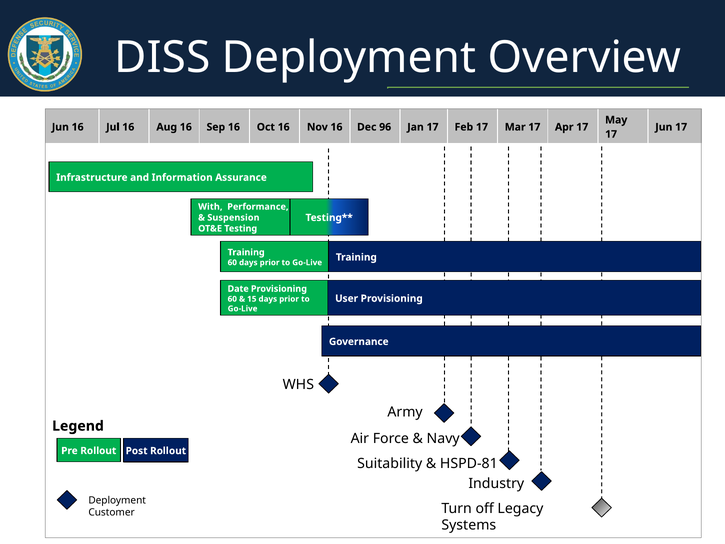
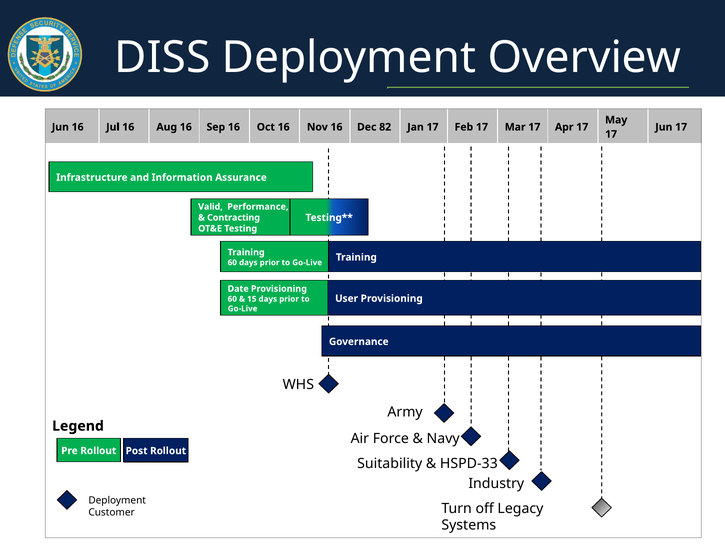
96: 96 -> 82 (385, 127)
With: With -> Valid (210, 207)
Suspension: Suspension -> Contracting (234, 218)
HSPD-81: HSPD-81 -> HSPD-33 (469, 464)
